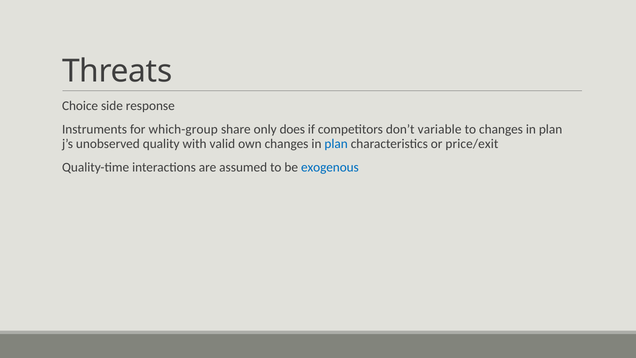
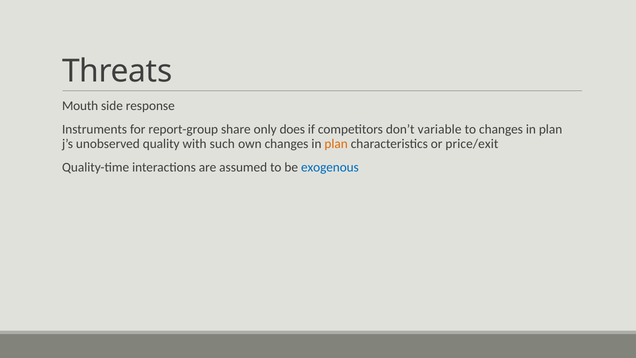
Choice: Choice -> Mouth (80, 106)
which-group: which-group -> report-group (183, 129)
valid: valid -> such (222, 144)
plan colour: blue -> orange (336, 144)
